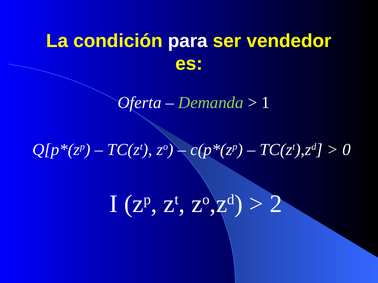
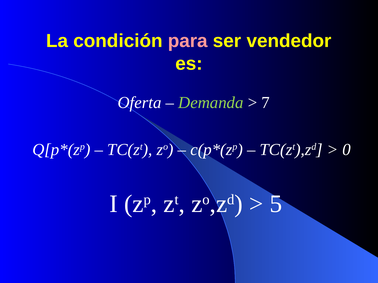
para colour: white -> pink (188, 41)
1: 1 -> 7 (266, 103)
2: 2 -> 5 (276, 204)
